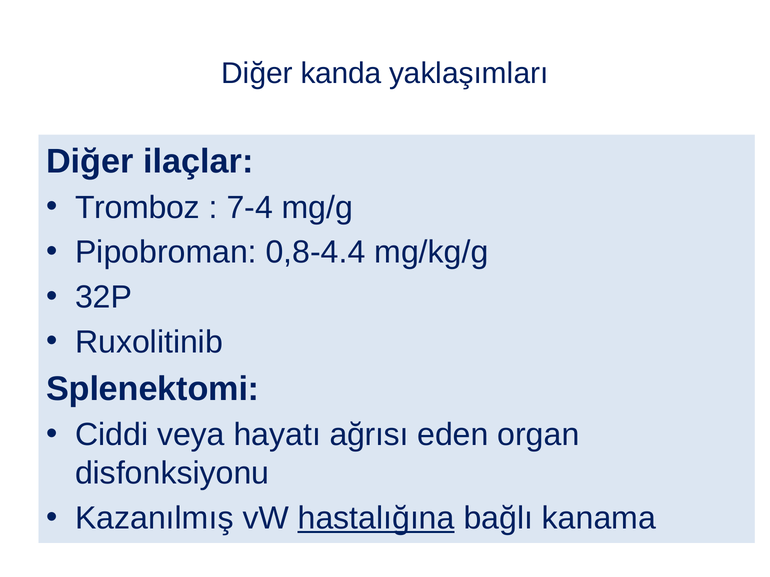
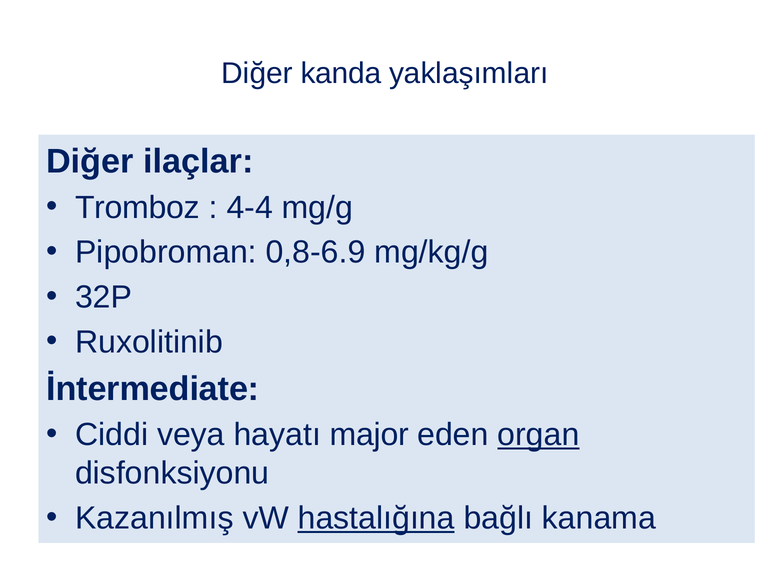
7-4: 7-4 -> 4-4 (250, 208)
0,8-4.4: 0,8-4.4 -> 0,8-6.9 (316, 253)
Splenektomi: Splenektomi -> İntermediate (153, 389)
ağrısı: ağrısı -> major (369, 435)
organ underline: none -> present (538, 435)
